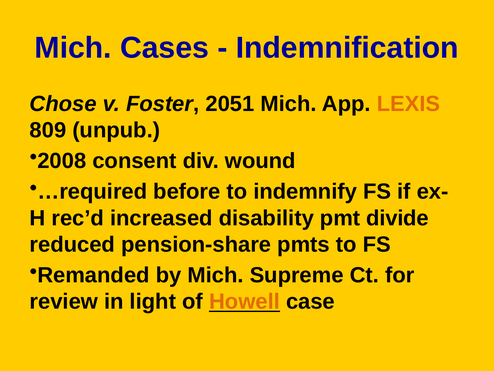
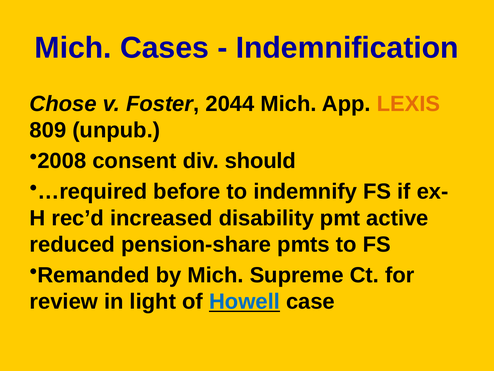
2051: 2051 -> 2044 (230, 104)
wound: wound -> should (260, 161)
divide: divide -> active (397, 218)
Howell colour: orange -> blue (244, 301)
